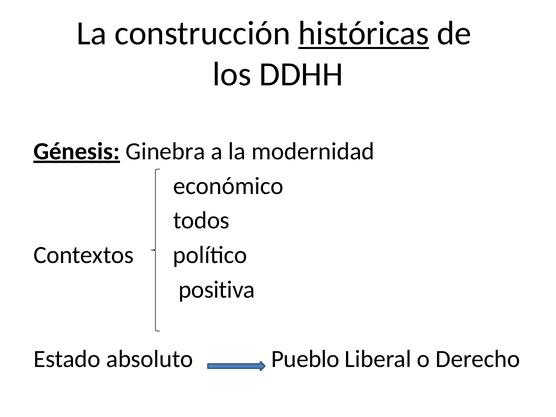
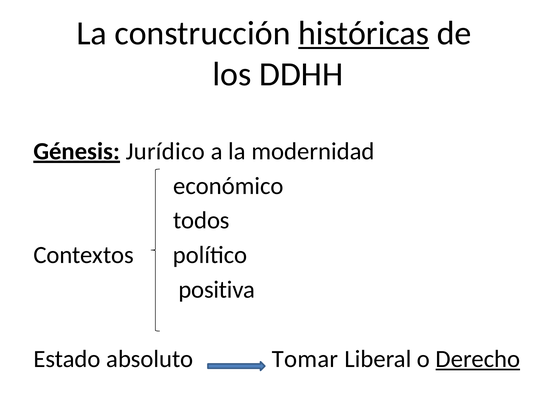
Ginebra: Ginebra -> Jurídico (165, 151)
Pueblo: Pueblo -> Tomar (305, 359)
Derecho underline: none -> present (478, 359)
